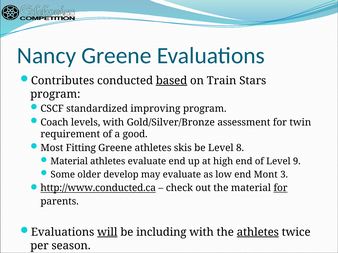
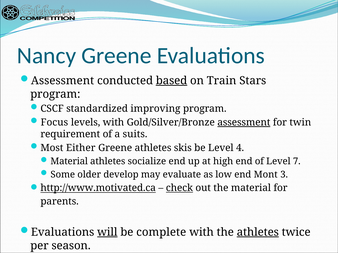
Contributes: Contributes -> Assessment (63, 81)
Coach: Coach -> Focus (54, 123)
assessment underline: none -> present (244, 123)
good: good -> suits (135, 134)
Fitting: Fitting -> Either (81, 148)
8: 8 -> 4 (240, 148)
athletes evaluate: evaluate -> socialize (147, 162)
9: 9 -> 7 (297, 162)
http://www.conducted.ca: http://www.conducted.ca -> http://www.motivated.ca (98, 188)
check underline: none -> present (179, 188)
for underline: present -> none (281, 188)
including: including -> complete (161, 233)
